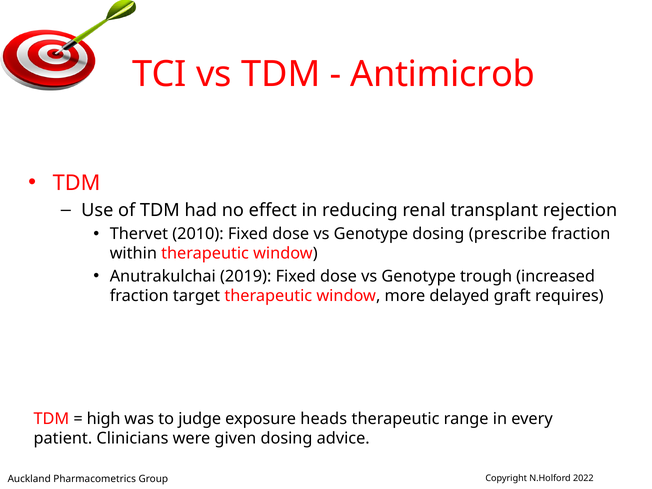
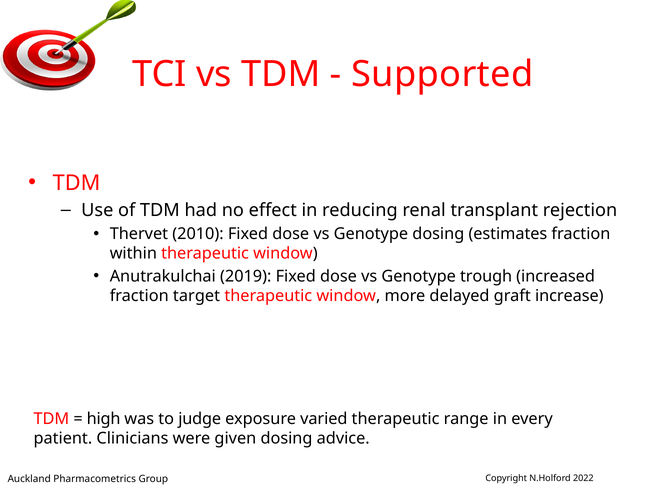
Antimicrob: Antimicrob -> Supported (442, 74)
prescribe: prescribe -> estimates (508, 234)
requires: requires -> increase (569, 296)
heads: heads -> varied (324, 419)
